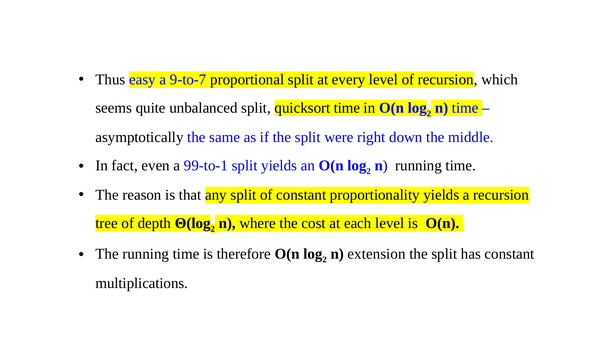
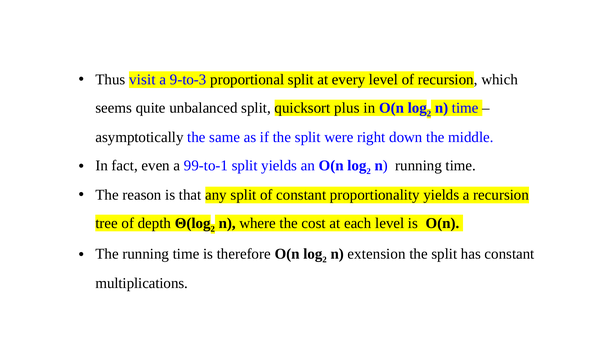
easy: easy -> visit (142, 80)
9-to-7: 9-to-7 -> 9-to-3 (188, 80)
quicksort time: time -> plus (347, 108)
